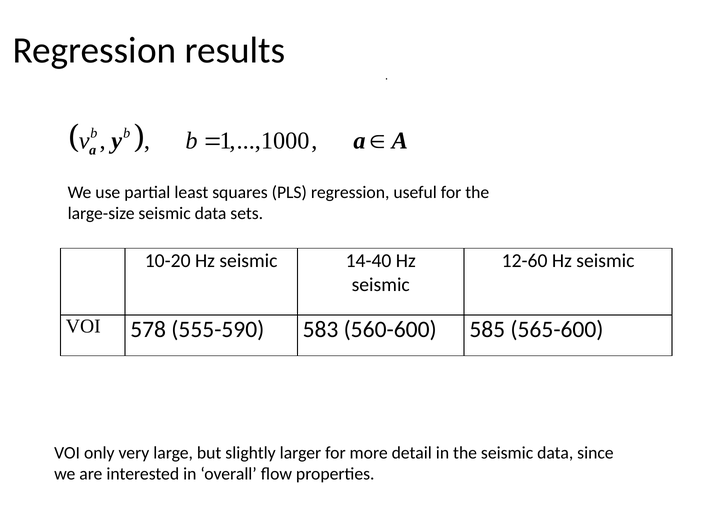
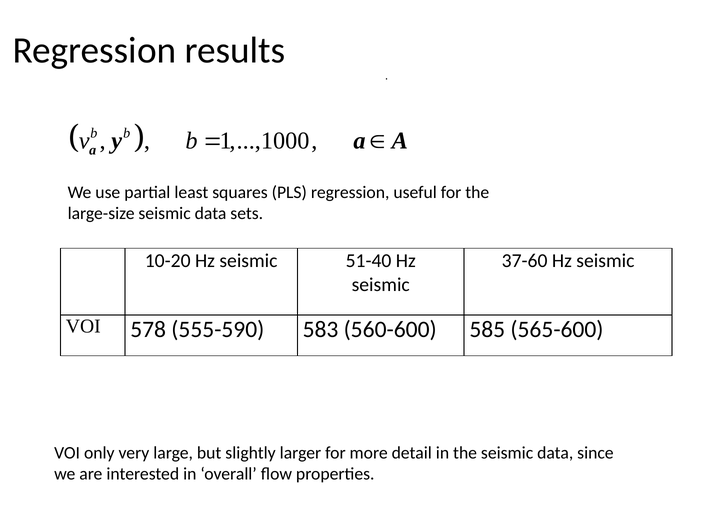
14-40: 14-40 -> 51-40 (369, 260)
12-60: 12-60 -> 37-60 (525, 260)
